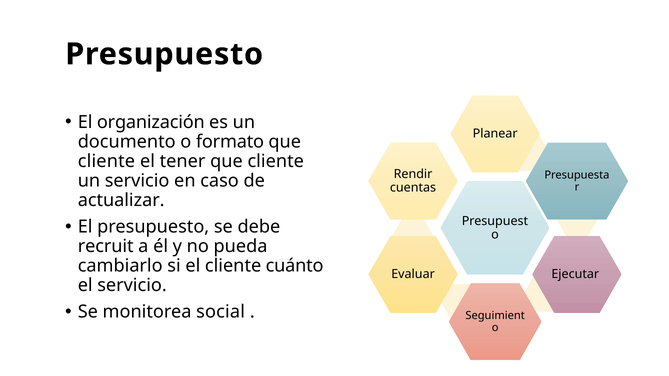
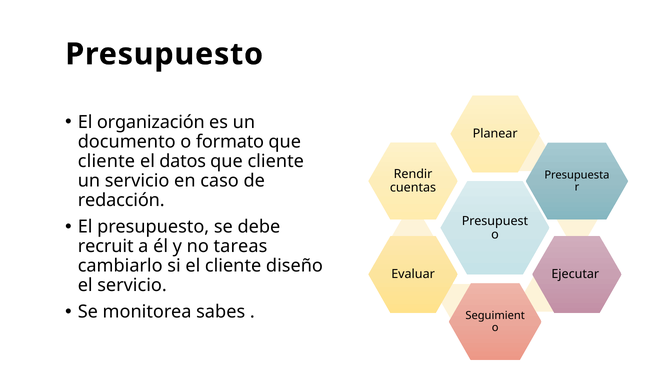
tener: tener -> datos (183, 161)
actualizar: actualizar -> redacción (121, 200)
pueda: pueda -> tareas (240, 246)
cuánto: cuánto -> diseño (294, 266)
social: social -> sabes (221, 312)
